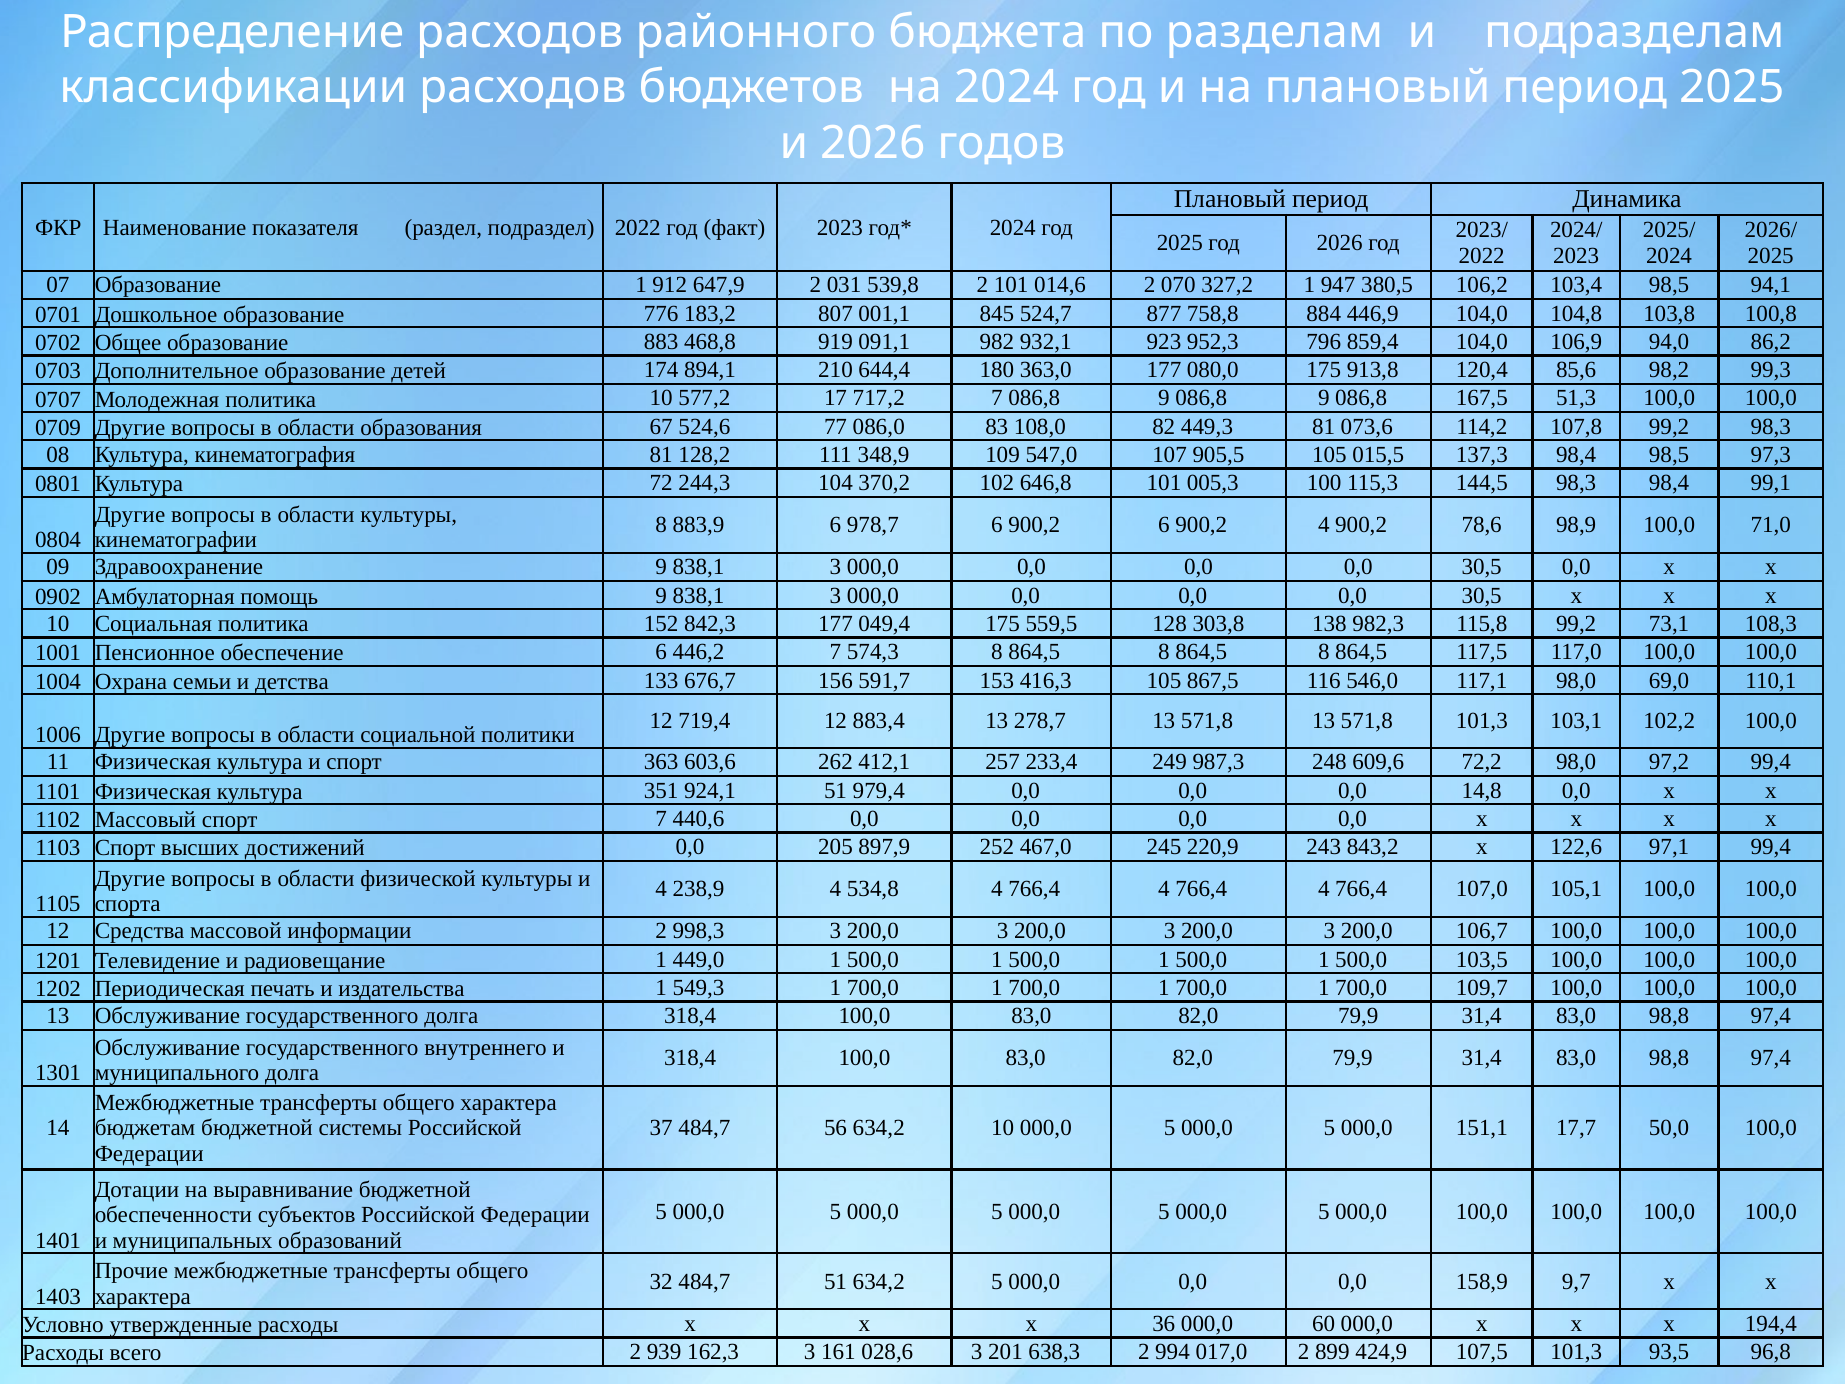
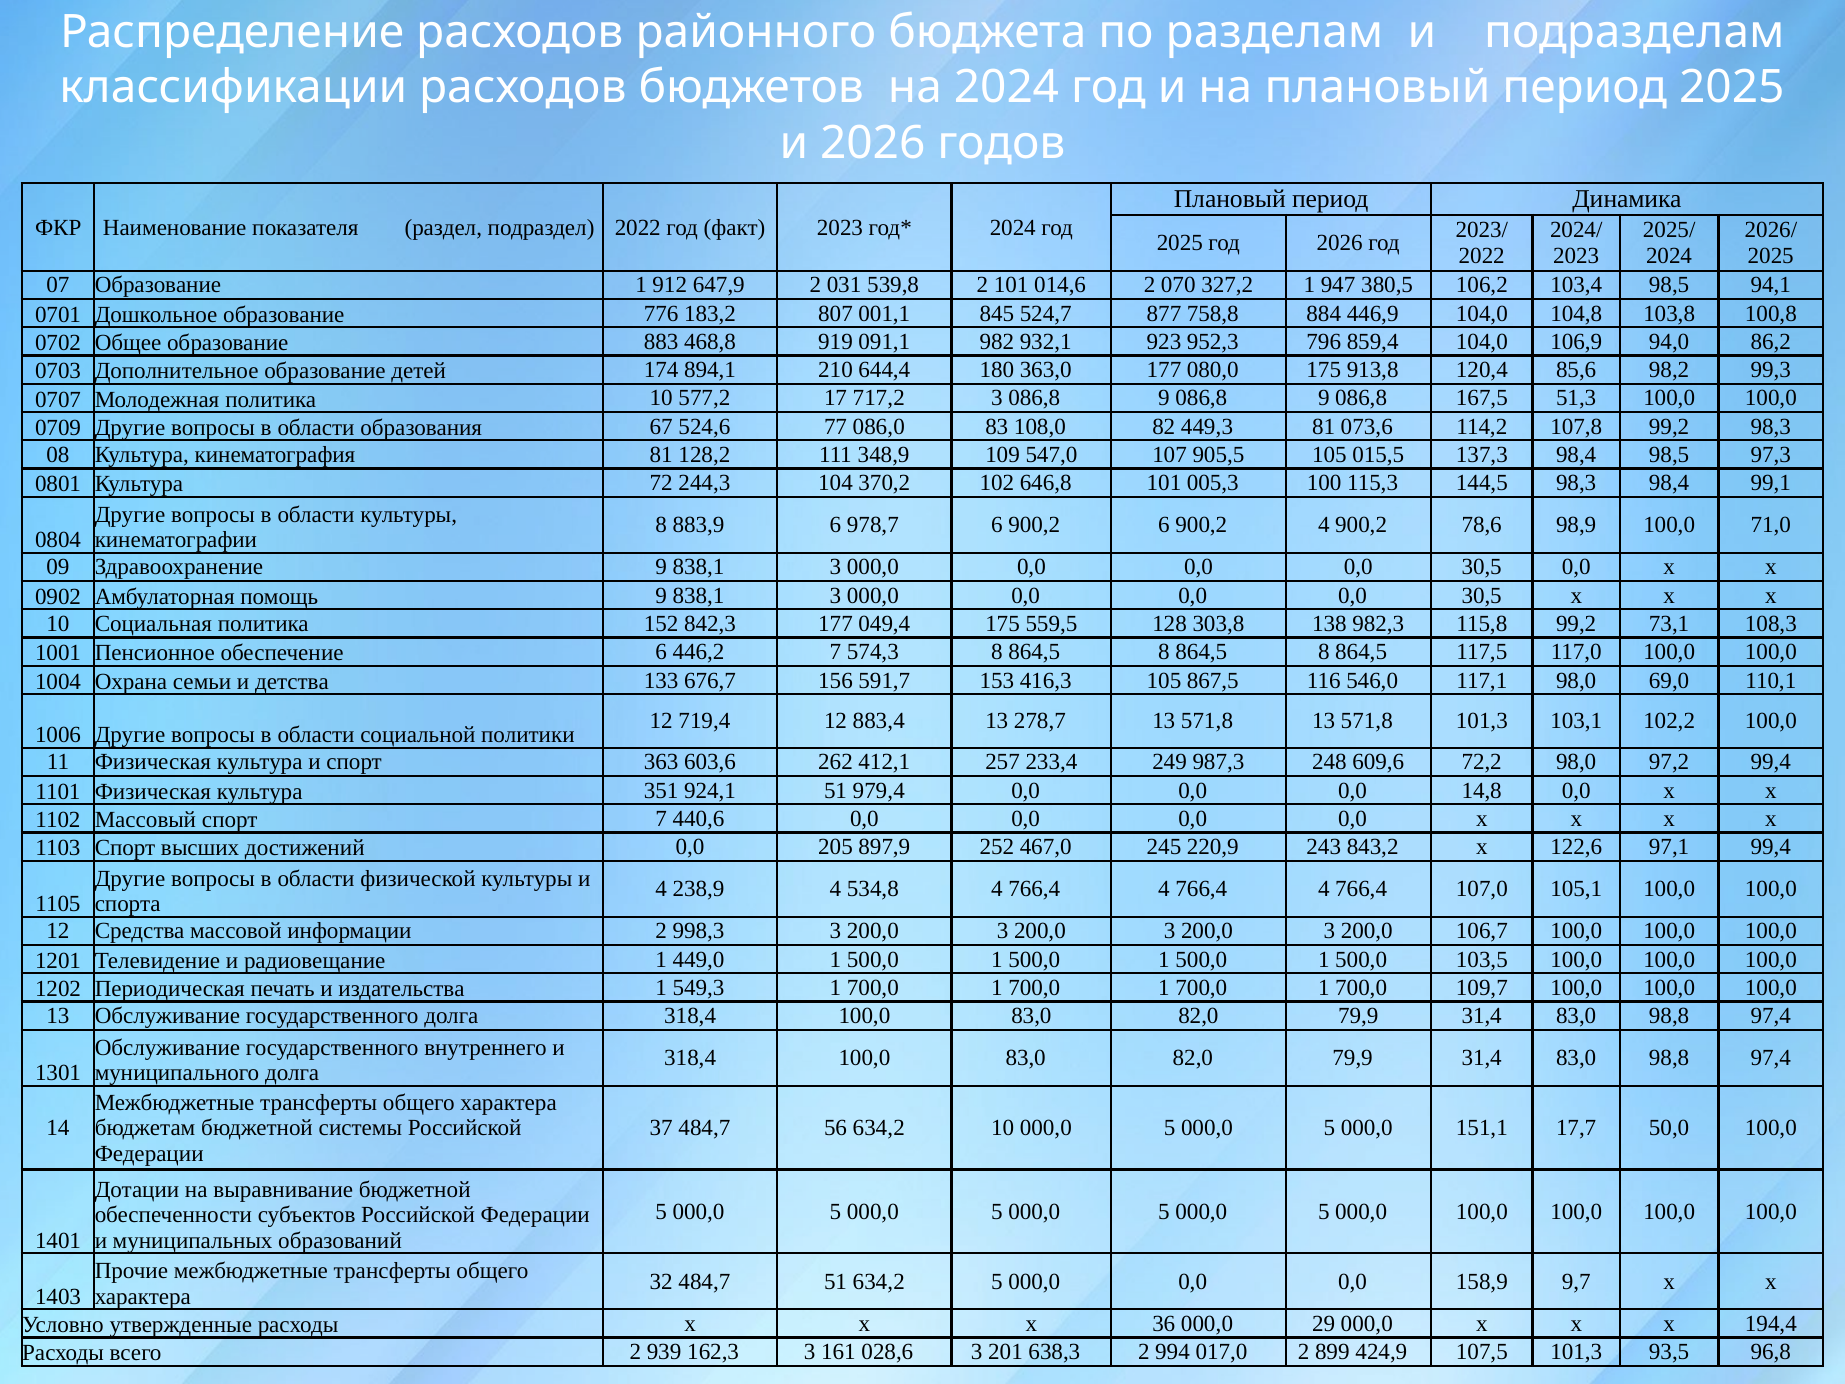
717,2 7: 7 -> 3 (997, 398)
60: 60 -> 29 (1324, 1324)
